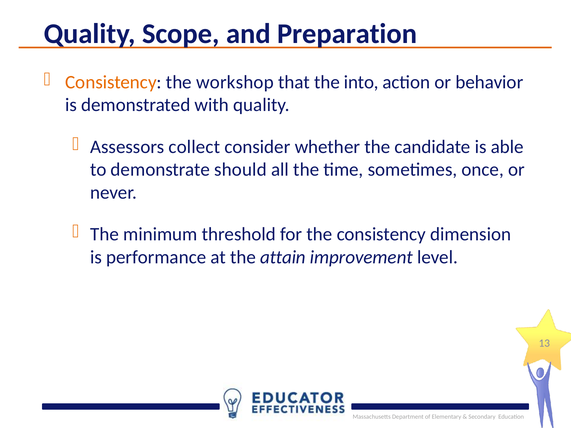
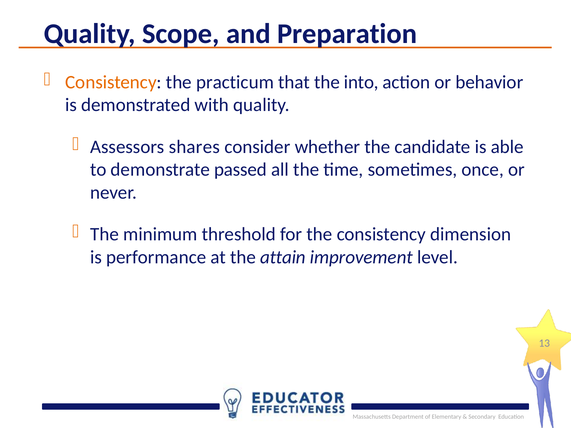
workshop: workshop -> practicum (235, 82)
collect: collect -> shares (194, 147)
should: should -> passed (241, 170)
